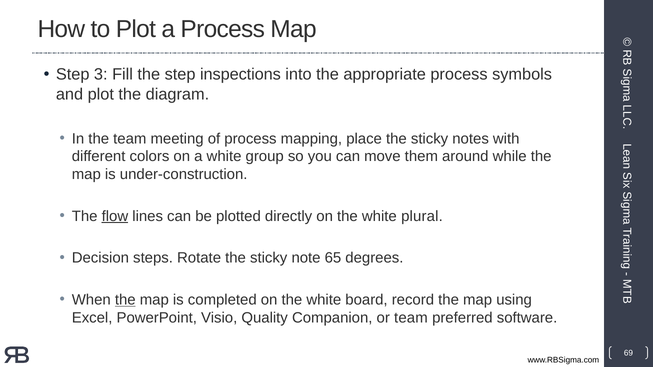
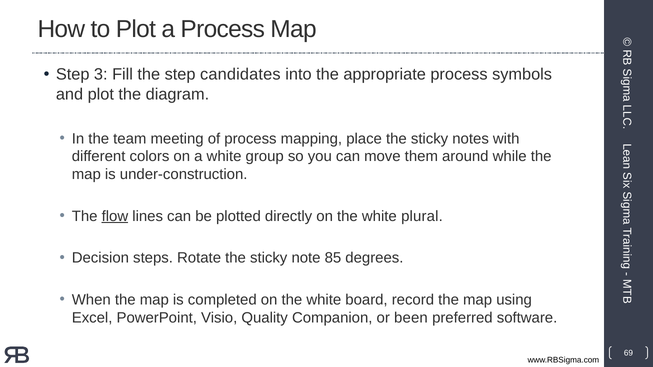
inspections: inspections -> candidates (240, 75)
65: 65 -> 85 (333, 258)
the underline: present -> none (125, 300)
or team: team -> been (411, 318)
